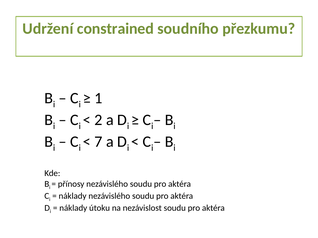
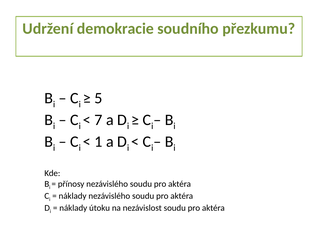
constrained: constrained -> demokracie (115, 29)
1: 1 -> 5 (98, 98)
2: 2 -> 7 (98, 120)
7: 7 -> 1 (98, 142)
